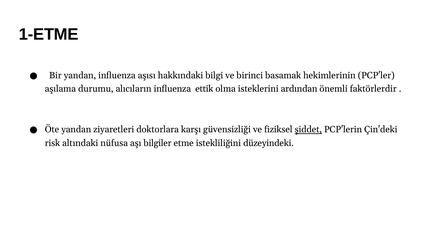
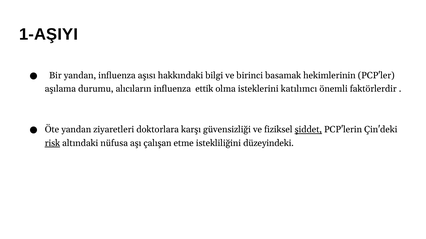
1-ETME: 1-ETME -> 1-AŞIYI (49, 34)
ardından: ardından -> katılımcı (299, 89)
risk underline: none -> present (52, 143)
bilgiler: bilgiler -> çalışan (157, 143)
